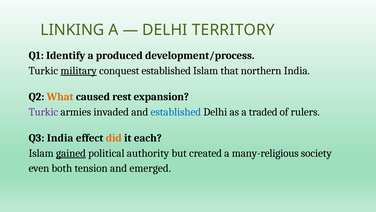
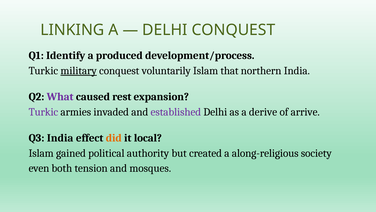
DELHI TERRITORY: TERRITORY -> CONQUEST (233, 30)
conquest established: established -> voluntarily (166, 70)
What colour: orange -> purple (60, 97)
established colour: blue -> purple (176, 112)
traded: traded -> derive (263, 112)
rulers: rulers -> arrive (305, 112)
each: each -> local (148, 138)
gained underline: present -> none (71, 153)
many-religious: many-religious -> along-religious (265, 153)
emerged: emerged -> mosques (150, 168)
